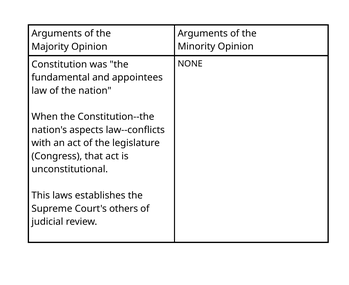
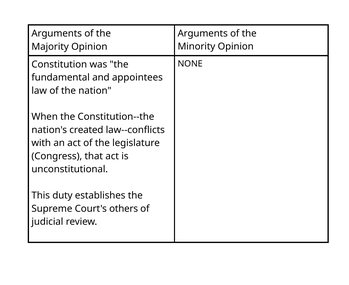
aspects: aspects -> created (86, 130)
laws: laws -> duty (62, 196)
